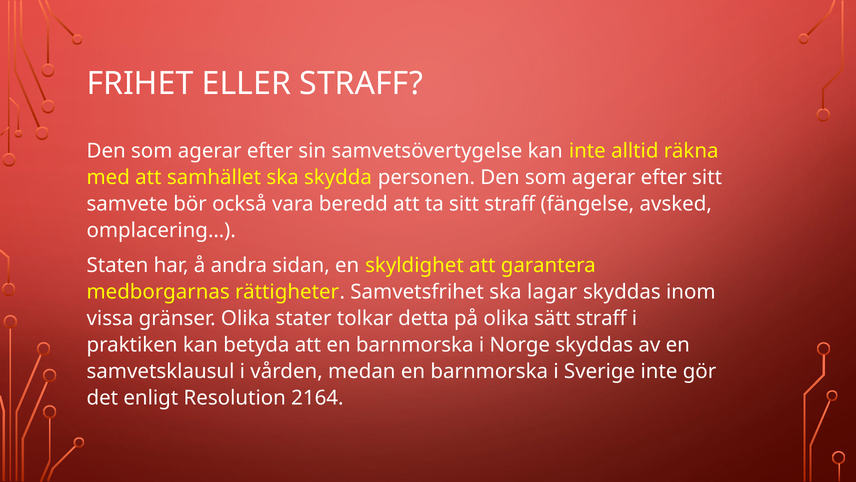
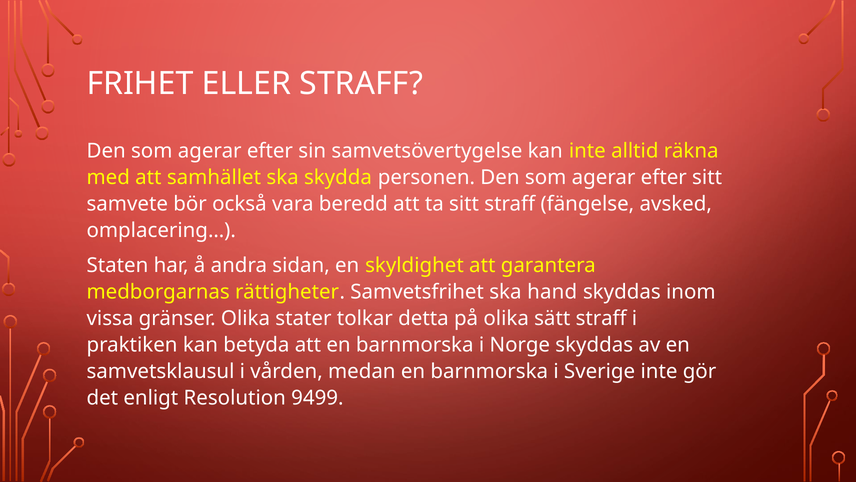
lagar: lagar -> hand (552, 292)
2164: 2164 -> 9499 (317, 398)
